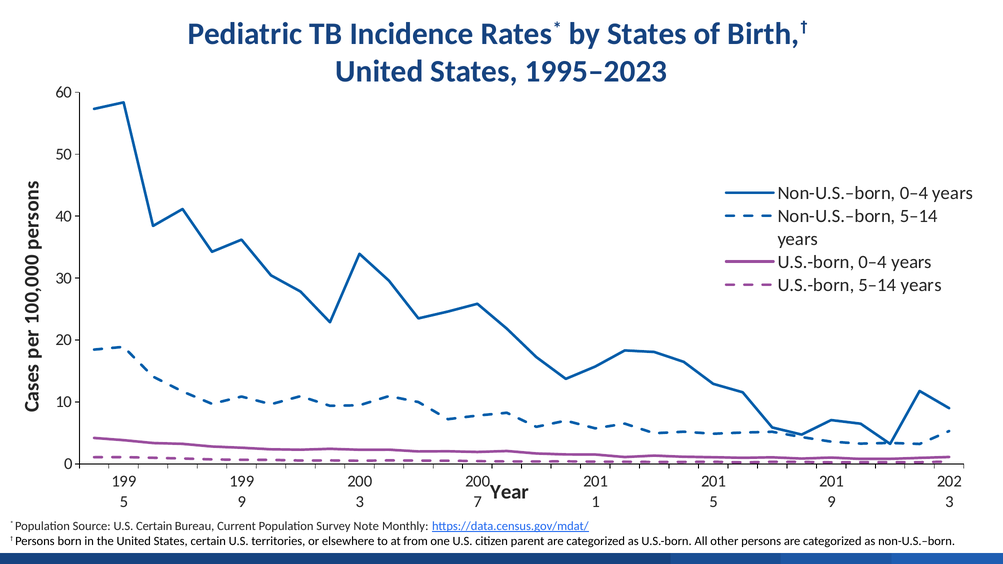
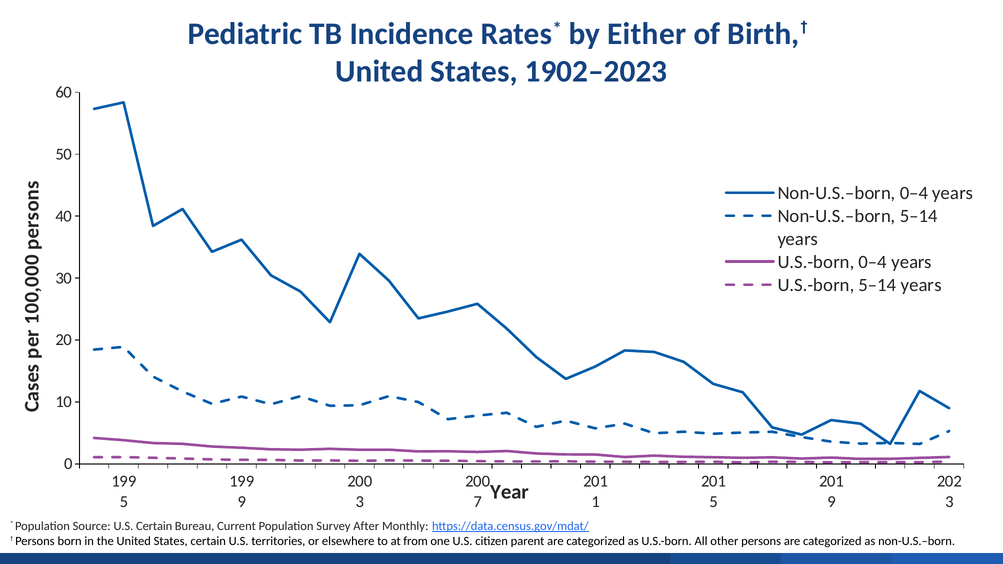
by States: States -> Either (647, 34)
1995–2023: 1995–2023 -> 1902–2023 (596, 72)
Note: Note -> After (366, 526)
